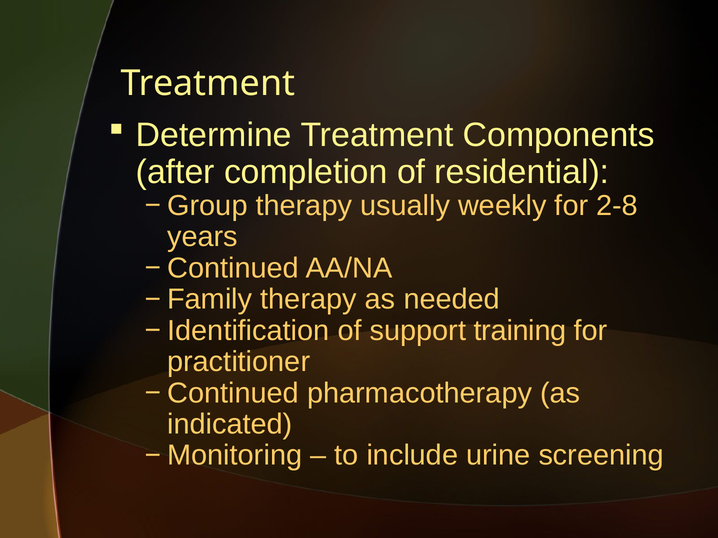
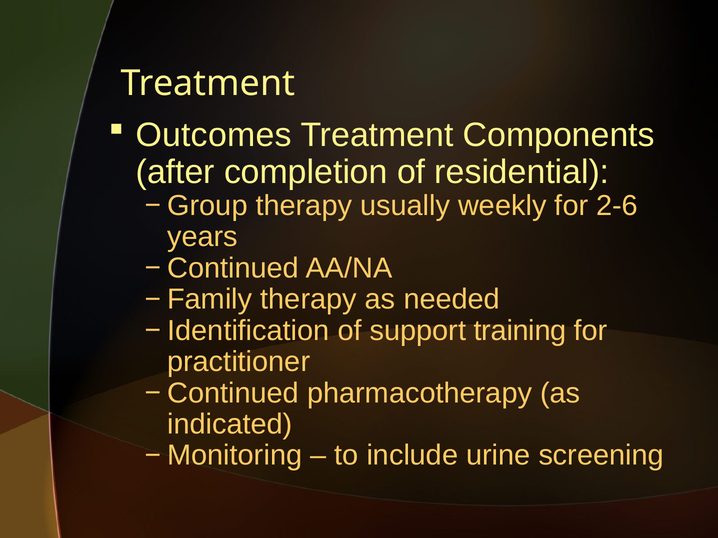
Determine: Determine -> Outcomes (214, 135)
2-8: 2-8 -> 2-6 (617, 206)
